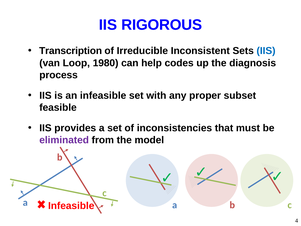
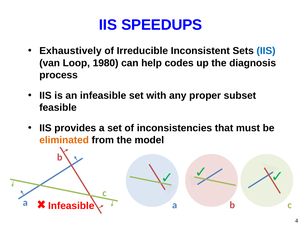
RIGOROUS: RIGOROUS -> SPEEDUPS (162, 25)
Transcription: Transcription -> Exhaustively (70, 51)
eliminated colour: purple -> orange (64, 140)
